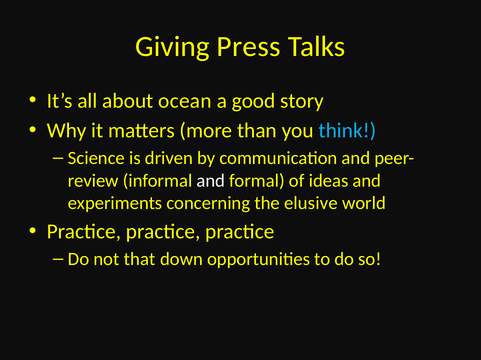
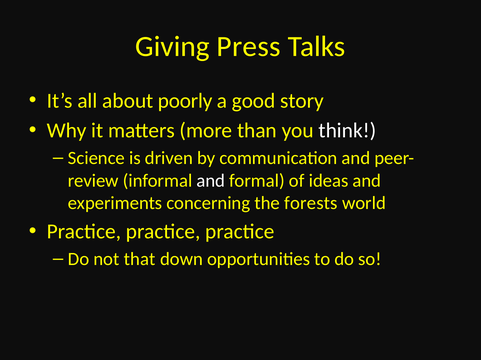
ocean: ocean -> poorly (185, 101)
think colour: light blue -> white (347, 131)
elusive: elusive -> forests (311, 203)
